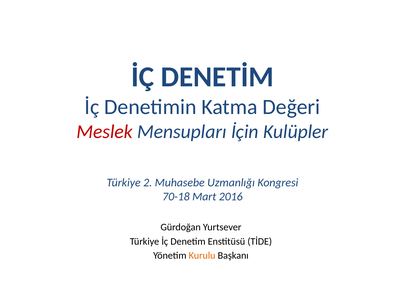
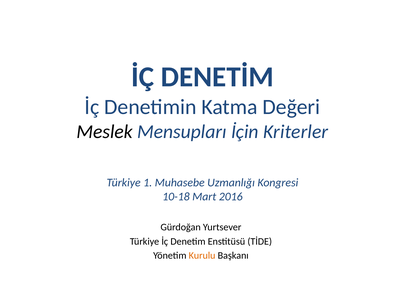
Meslek colour: red -> black (105, 132)
Kulüpler: Kulüpler -> Kriterler (296, 132)
2: 2 -> 1 (148, 183)
70-18: 70-18 -> 10-18 (176, 197)
